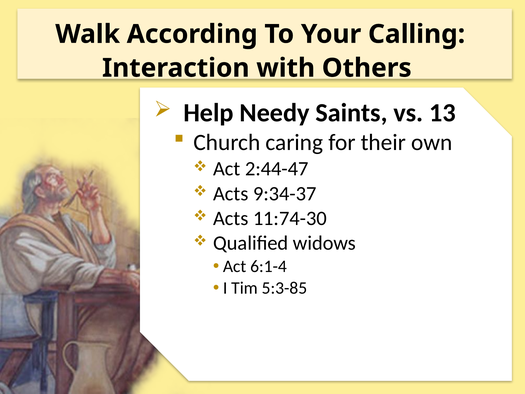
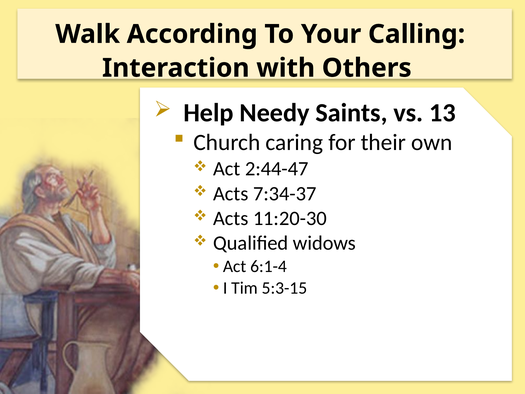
9:34-37: 9:34-37 -> 7:34-37 (285, 194)
11:74-30: 11:74-30 -> 11:20-30 (290, 218)
5:3-85: 5:3-85 -> 5:3-15 (284, 288)
